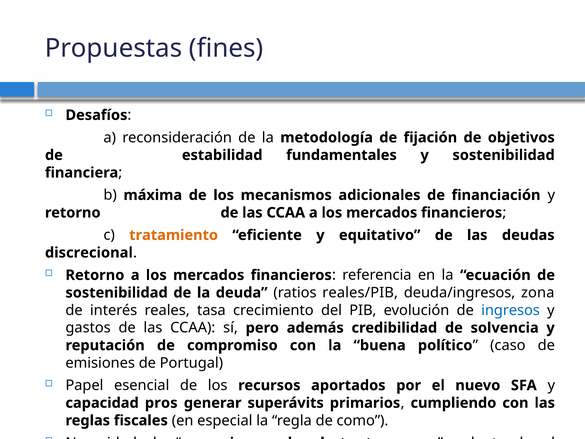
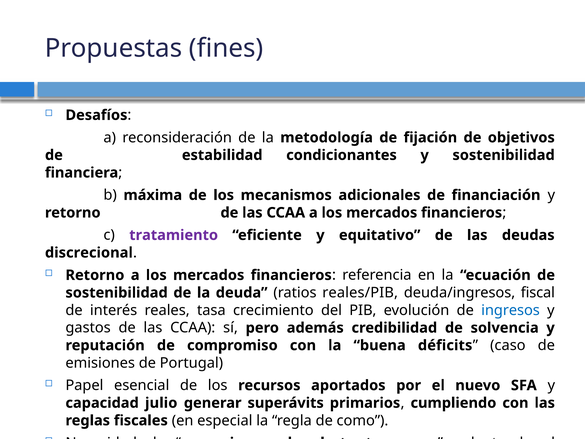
fundamentales: fundamentales -> condicionantes (341, 155)
tratamiento colour: orange -> purple (174, 235)
deuda/ingresos zona: zona -> fiscal (538, 293)
político: político -> déficits (445, 345)
pros: pros -> julio (161, 403)
